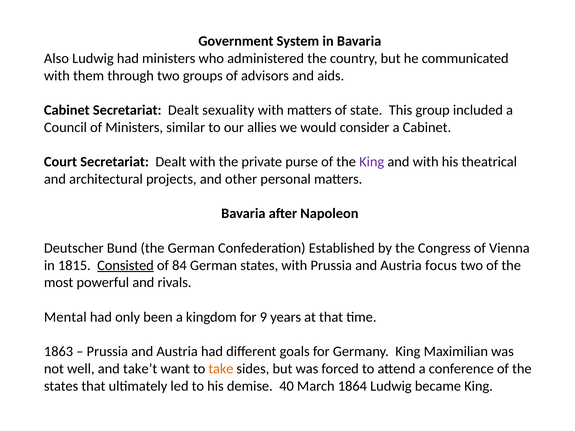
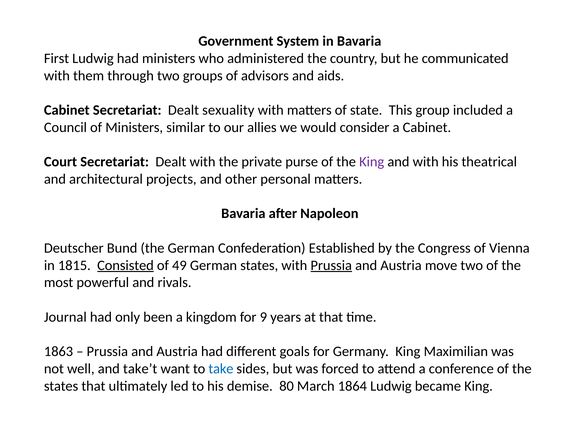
Also: Also -> First (57, 58)
84: 84 -> 49 (179, 265)
Prussia underline: none -> present (331, 265)
focus: focus -> move (441, 265)
Mental: Mental -> Journal (65, 317)
take colour: orange -> blue (221, 369)
40: 40 -> 80 (287, 386)
